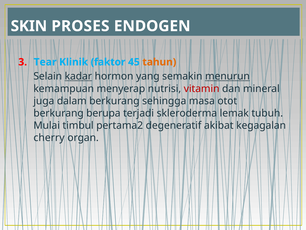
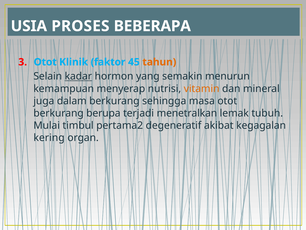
SKIN: SKIN -> USIA (29, 26)
ENDOGEN: ENDOGEN -> BEBERAPA (152, 26)
Tear: Tear -> Otot (45, 62)
menurun underline: present -> none (227, 76)
vitamin colour: red -> orange (202, 88)
skleroderma: skleroderma -> menetralkan (187, 113)
cherry: cherry -> kering (49, 137)
